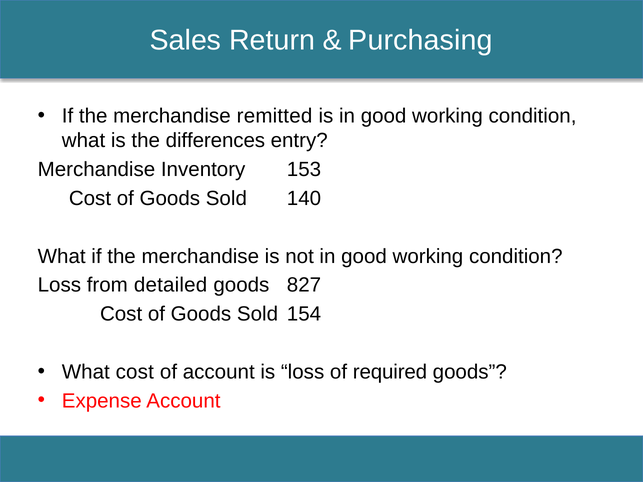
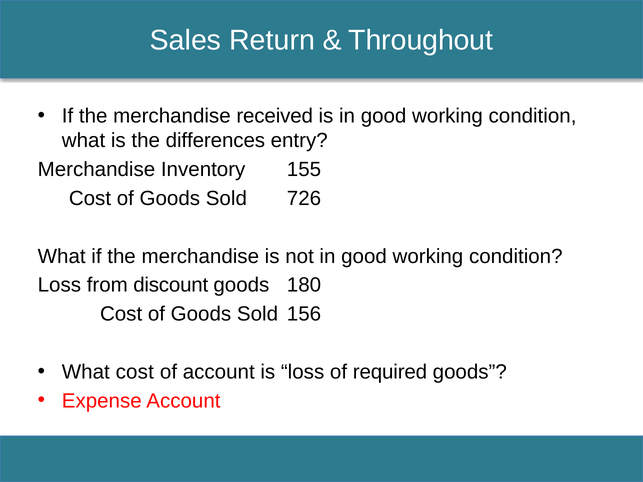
Purchasing: Purchasing -> Throughout (421, 40)
remitted: remitted -> received (275, 116)
153: 153 -> 155 (304, 170)
140: 140 -> 726 (304, 199)
detailed: detailed -> discount (171, 285)
827: 827 -> 180 (304, 285)
154: 154 -> 156 (304, 314)
